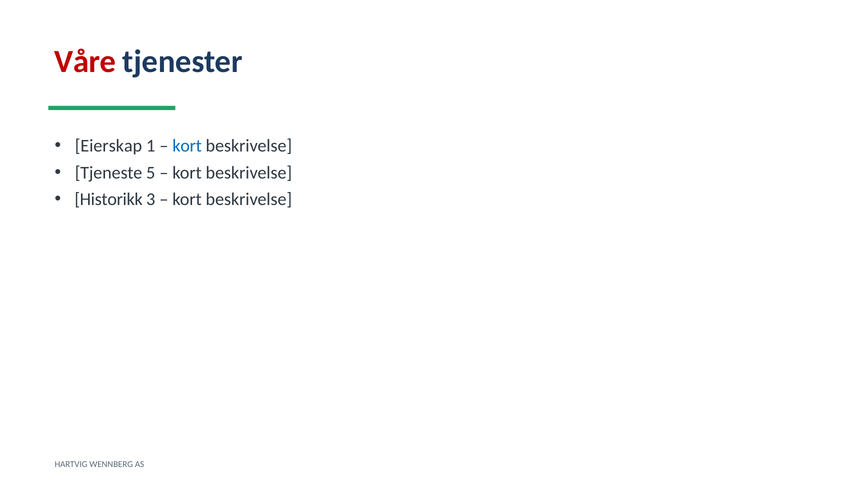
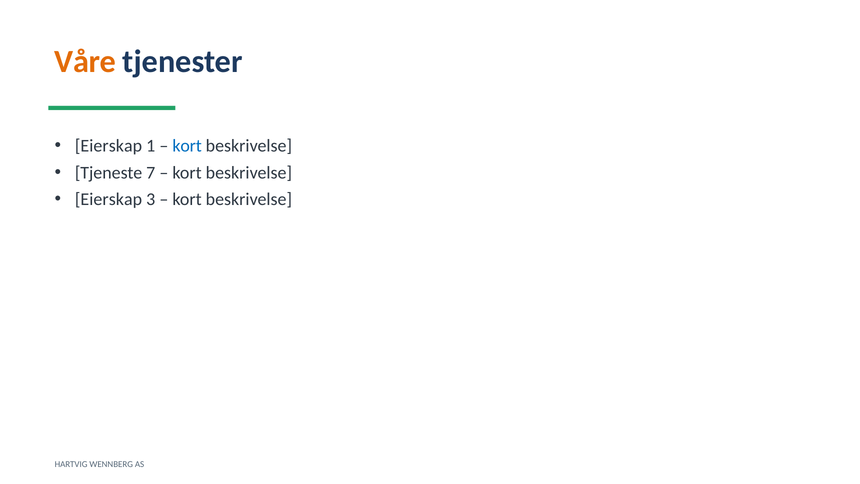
Våre colour: red -> orange (85, 61)
5: 5 -> 7 (151, 173)
Historikk: Historikk -> Eierskap (109, 199)
